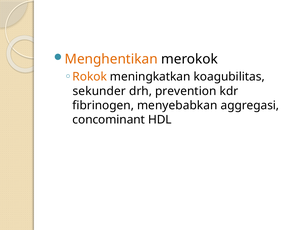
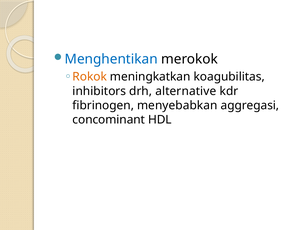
Menghentikan colour: orange -> blue (111, 59)
sekunder: sekunder -> inhibitors (99, 91)
prevention: prevention -> alternative (186, 91)
